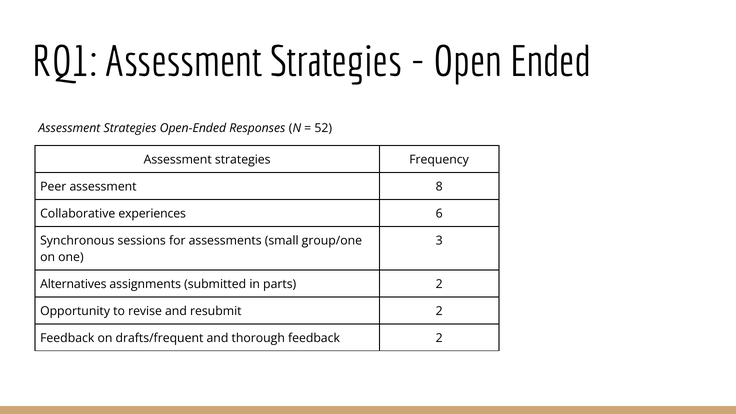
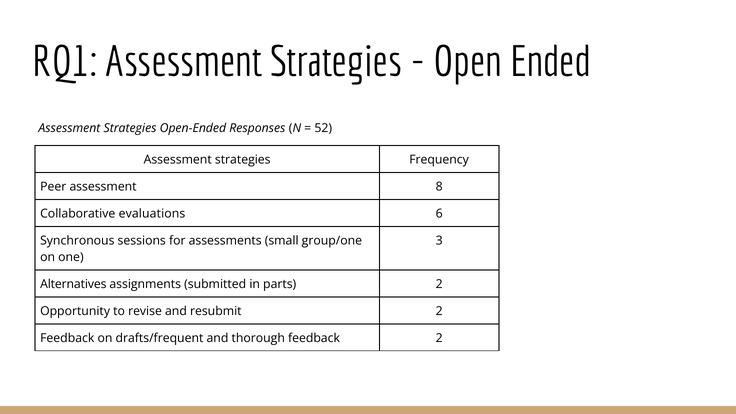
experiences: experiences -> evaluations (152, 214)
